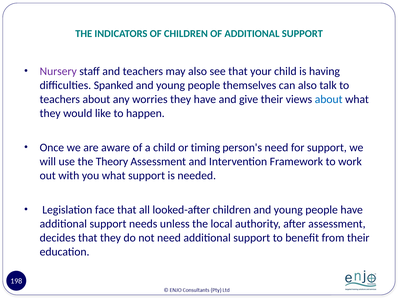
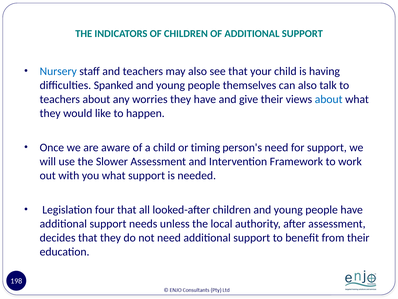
Nursery colour: purple -> blue (58, 71)
Theory: Theory -> Slower (112, 161)
face: face -> four (105, 209)
